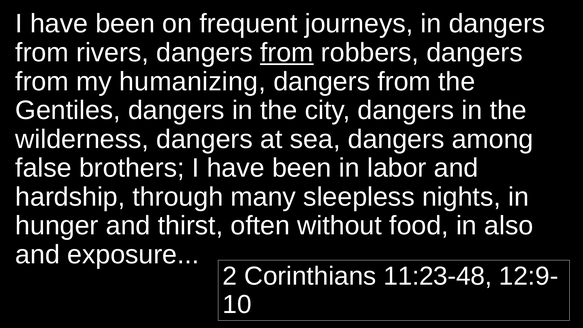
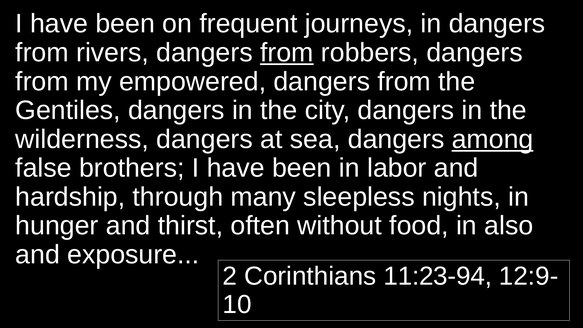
humanizing: humanizing -> empowered (193, 82)
among underline: none -> present (493, 139)
11:23-48: 11:23-48 -> 11:23-94 (438, 276)
